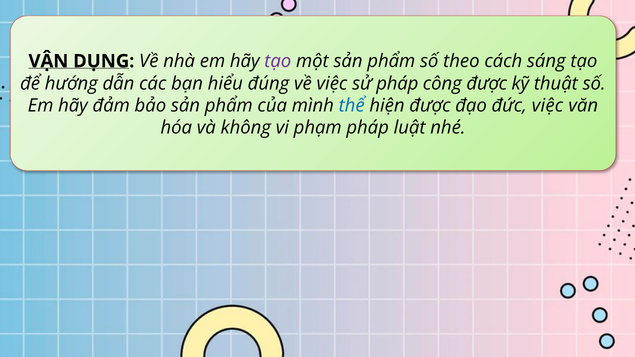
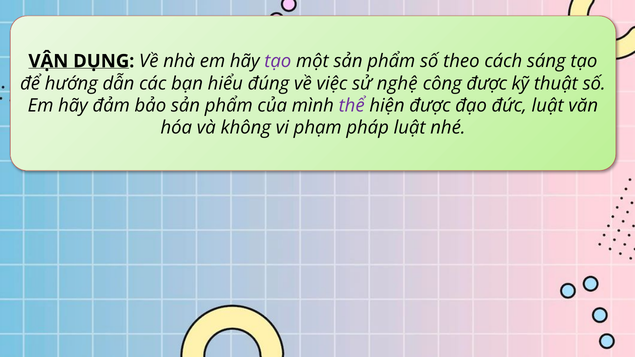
sử pháp: pháp -> nghệ (397, 83)
thể colour: blue -> purple (352, 106)
đức việc: việc -> luật (548, 106)
